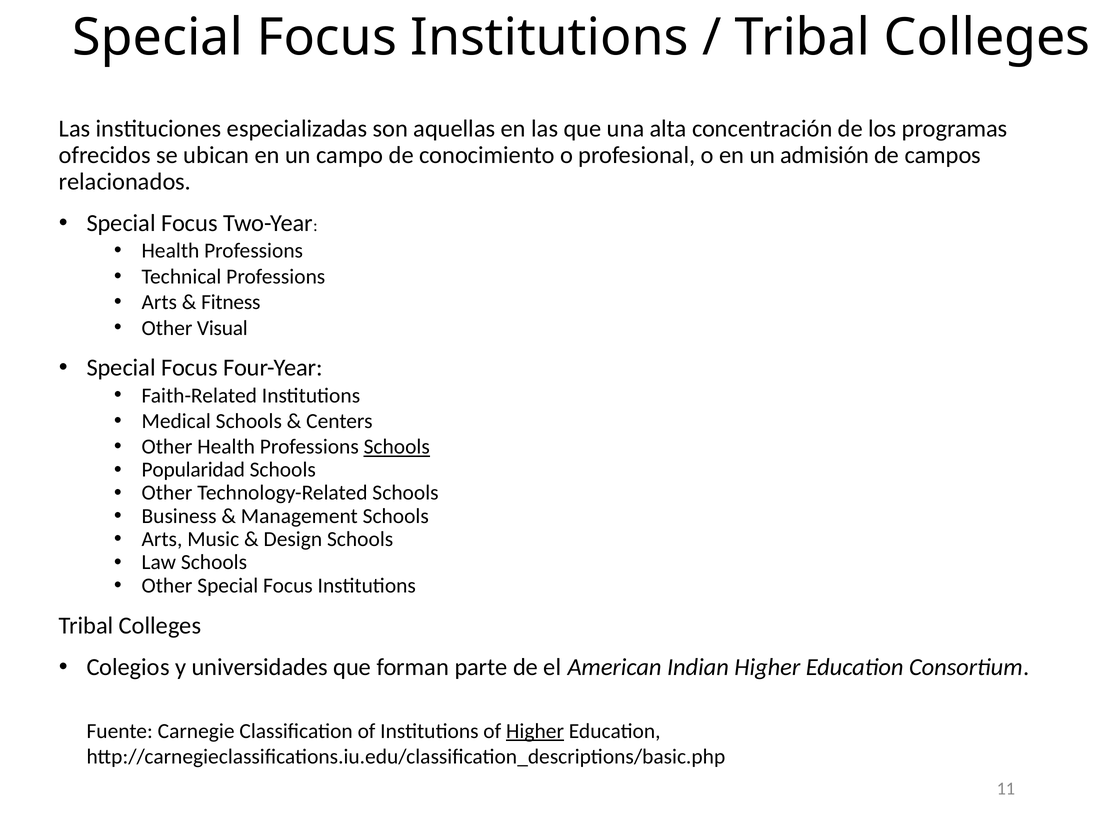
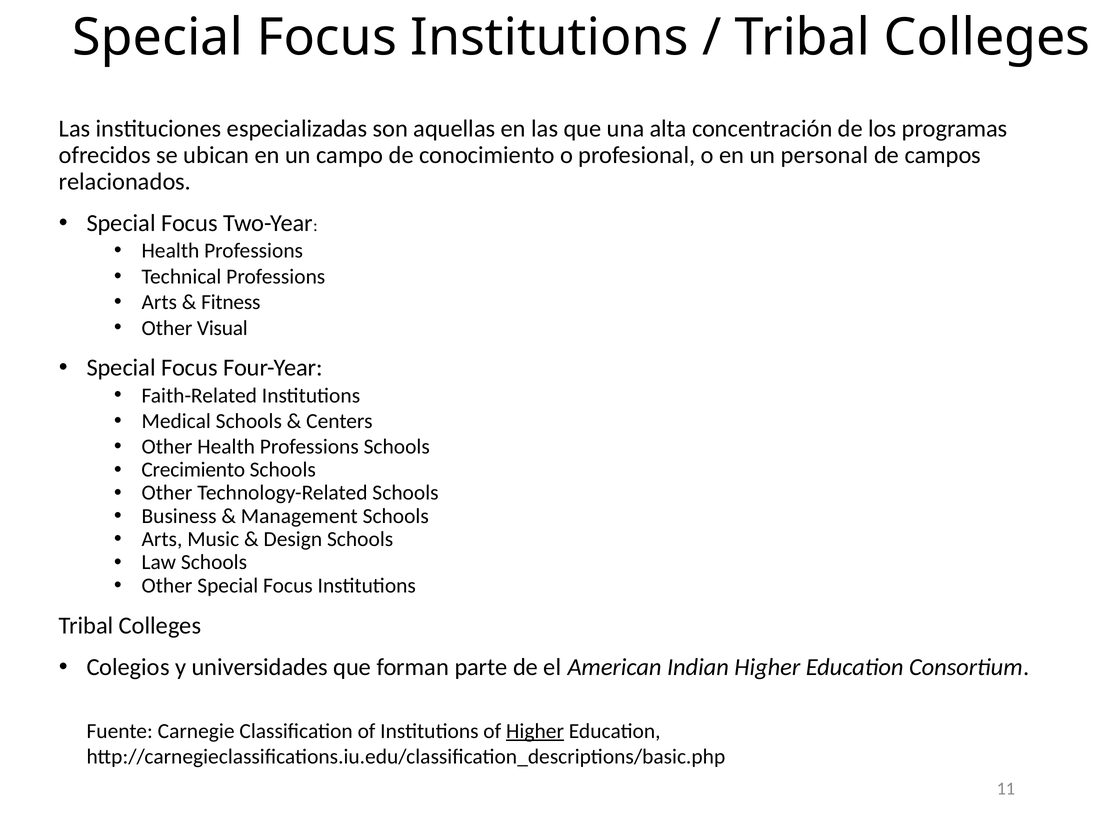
admisión: admisión -> personal (825, 155)
Schools underline: present -> none (397, 447)
Popularidad: Popularidad -> Crecimiento (193, 470)
